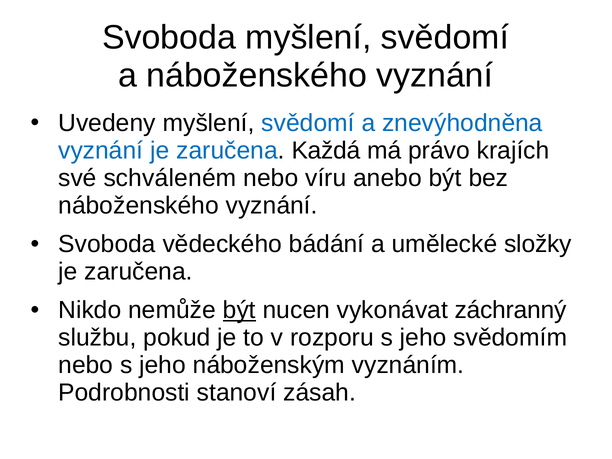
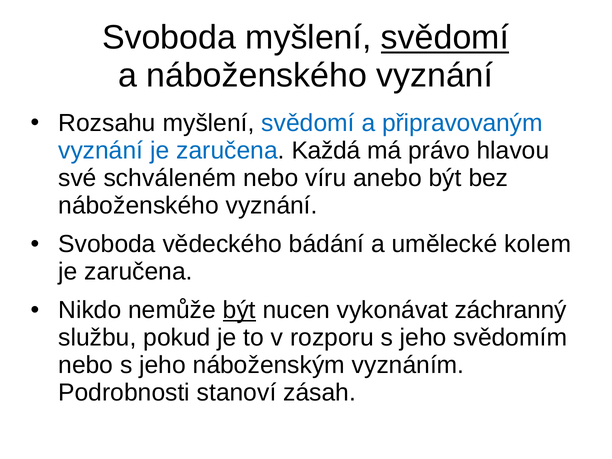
svědomí underline: none -> present (445, 38)
Uvedeny: Uvedeny -> Rozsahu (107, 123)
znevýhodněna: znevýhodněna -> připravovaným (462, 123)
krajích: krajích -> hlavou (513, 150)
složky: složky -> kolem (538, 244)
